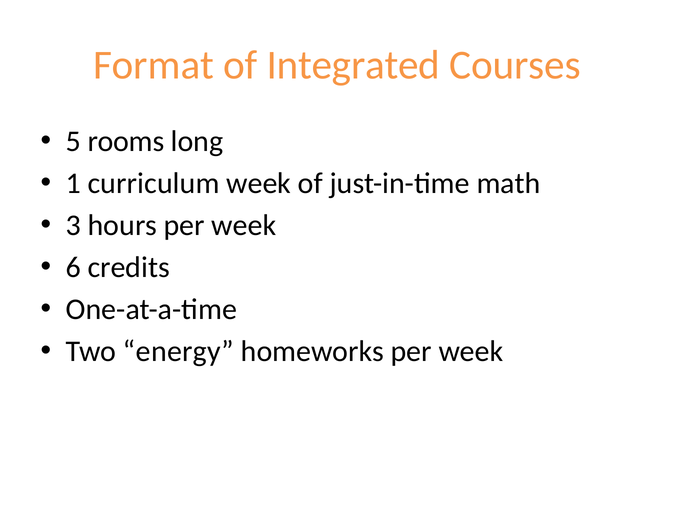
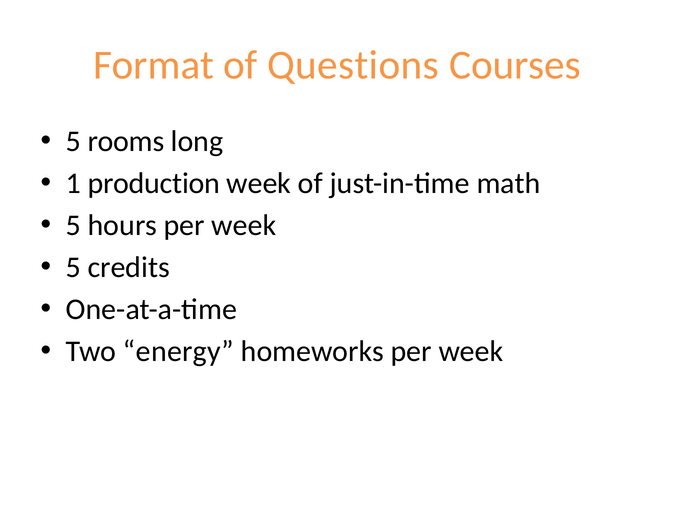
Integrated: Integrated -> Questions (353, 65)
curriculum: curriculum -> production (154, 184)
3: 3 -> 5 (73, 226)
6: 6 -> 5 (73, 268)
